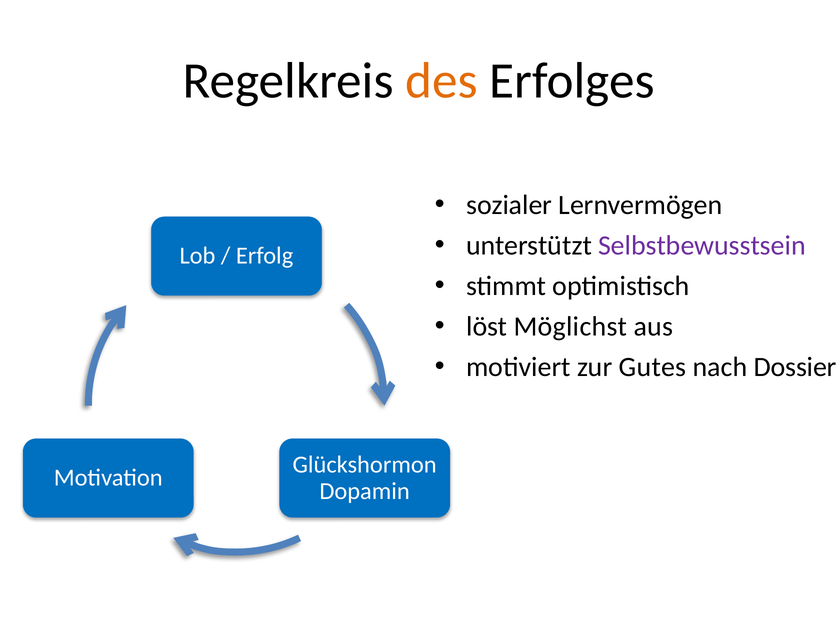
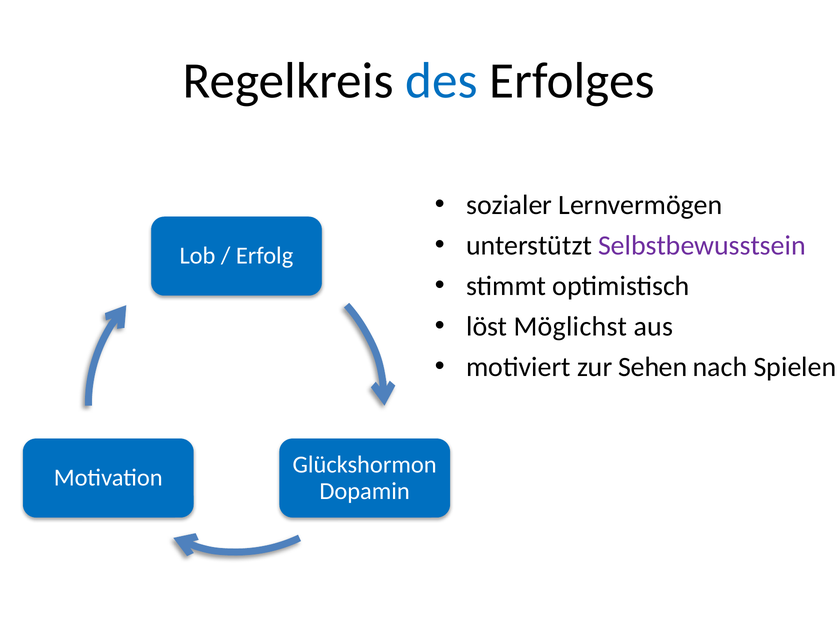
des colour: orange -> blue (442, 81)
Gutes: Gutes -> Sehen (653, 367)
Dossier: Dossier -> Spielen (795, 367)
